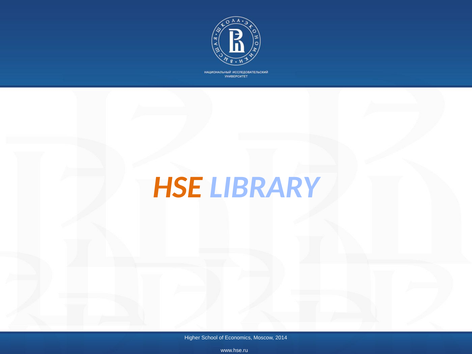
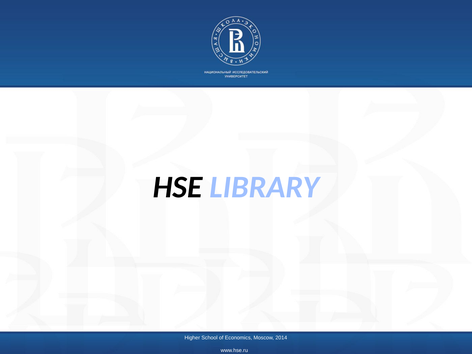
HSE colour: orange -> black (178, 187)
